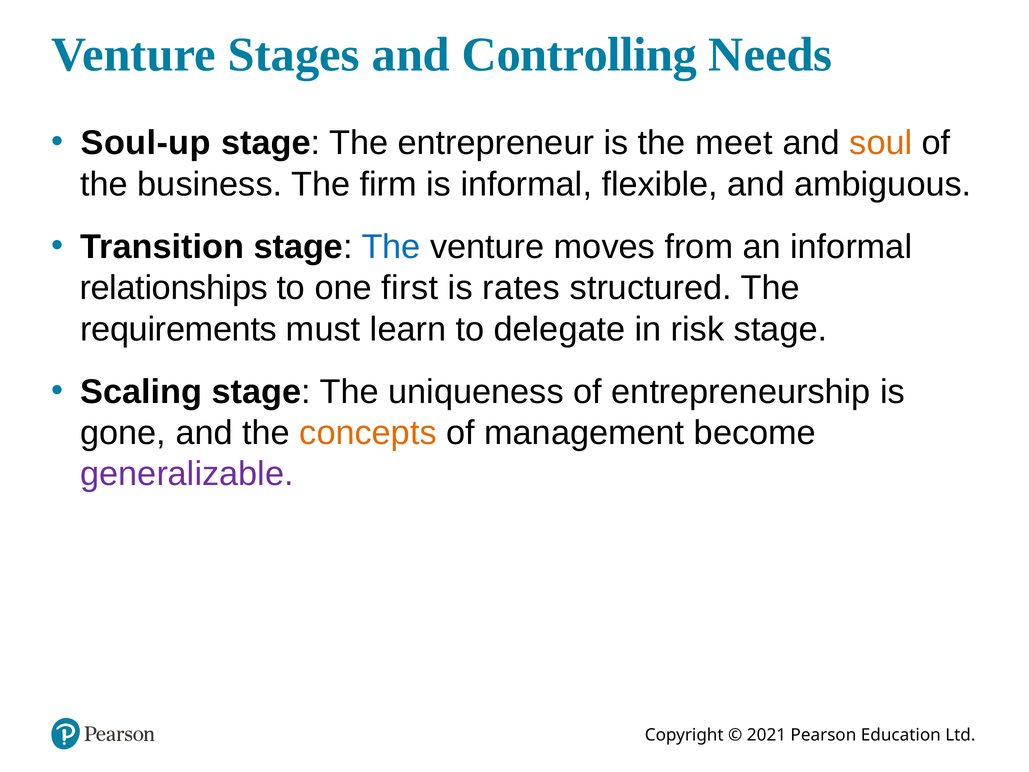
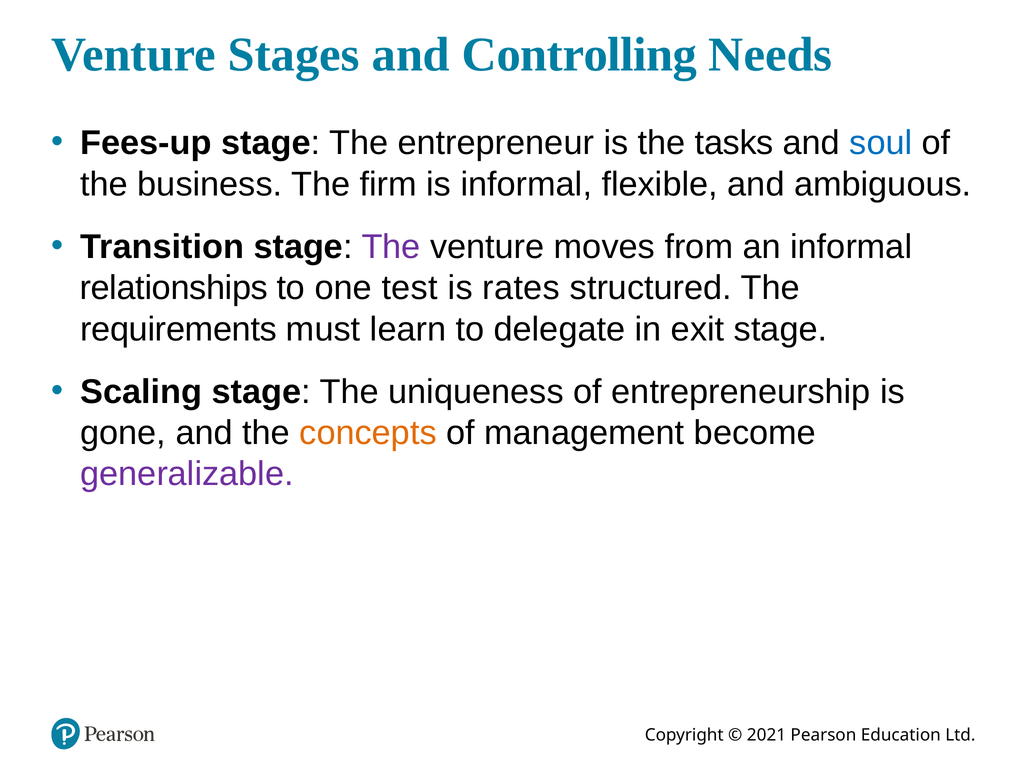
Soul-up: Soul-up -> Fees-up (146, 143)
meet: meet -> tasks (734, 143)
soul colour: orange -> blue (881, 143)
The colour: blue -> purple (391, 247)
first: first -> test (410, 288)
risk: risk -> exit (698, 329)
